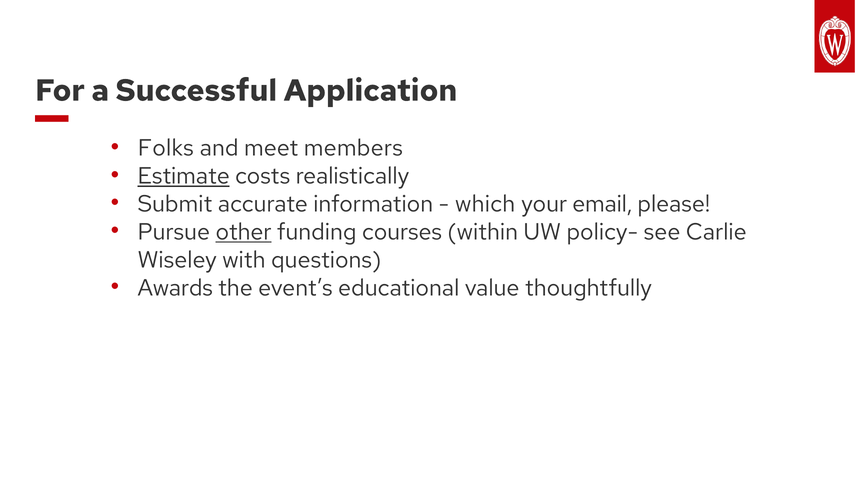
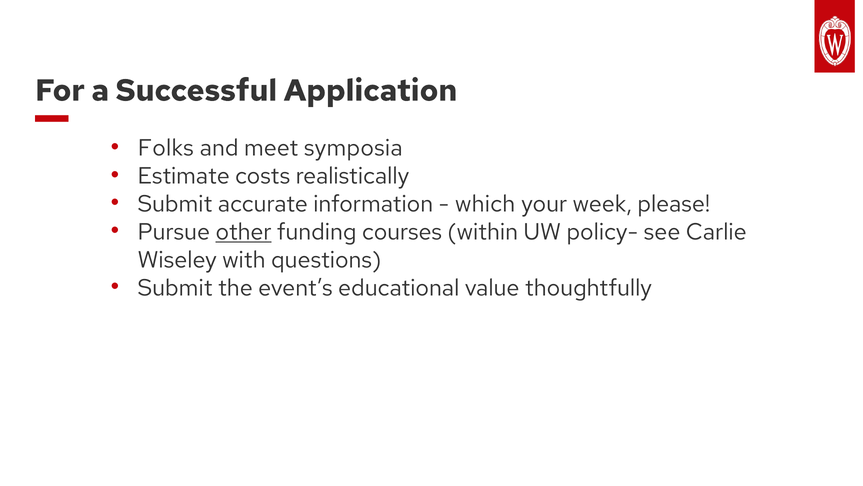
members: members -> symposia (353, 148)
Estimate underline: present -> none (184, 176)
email: email -> week (602, 204)
Awards: Awards -> Submit (175, 287)
